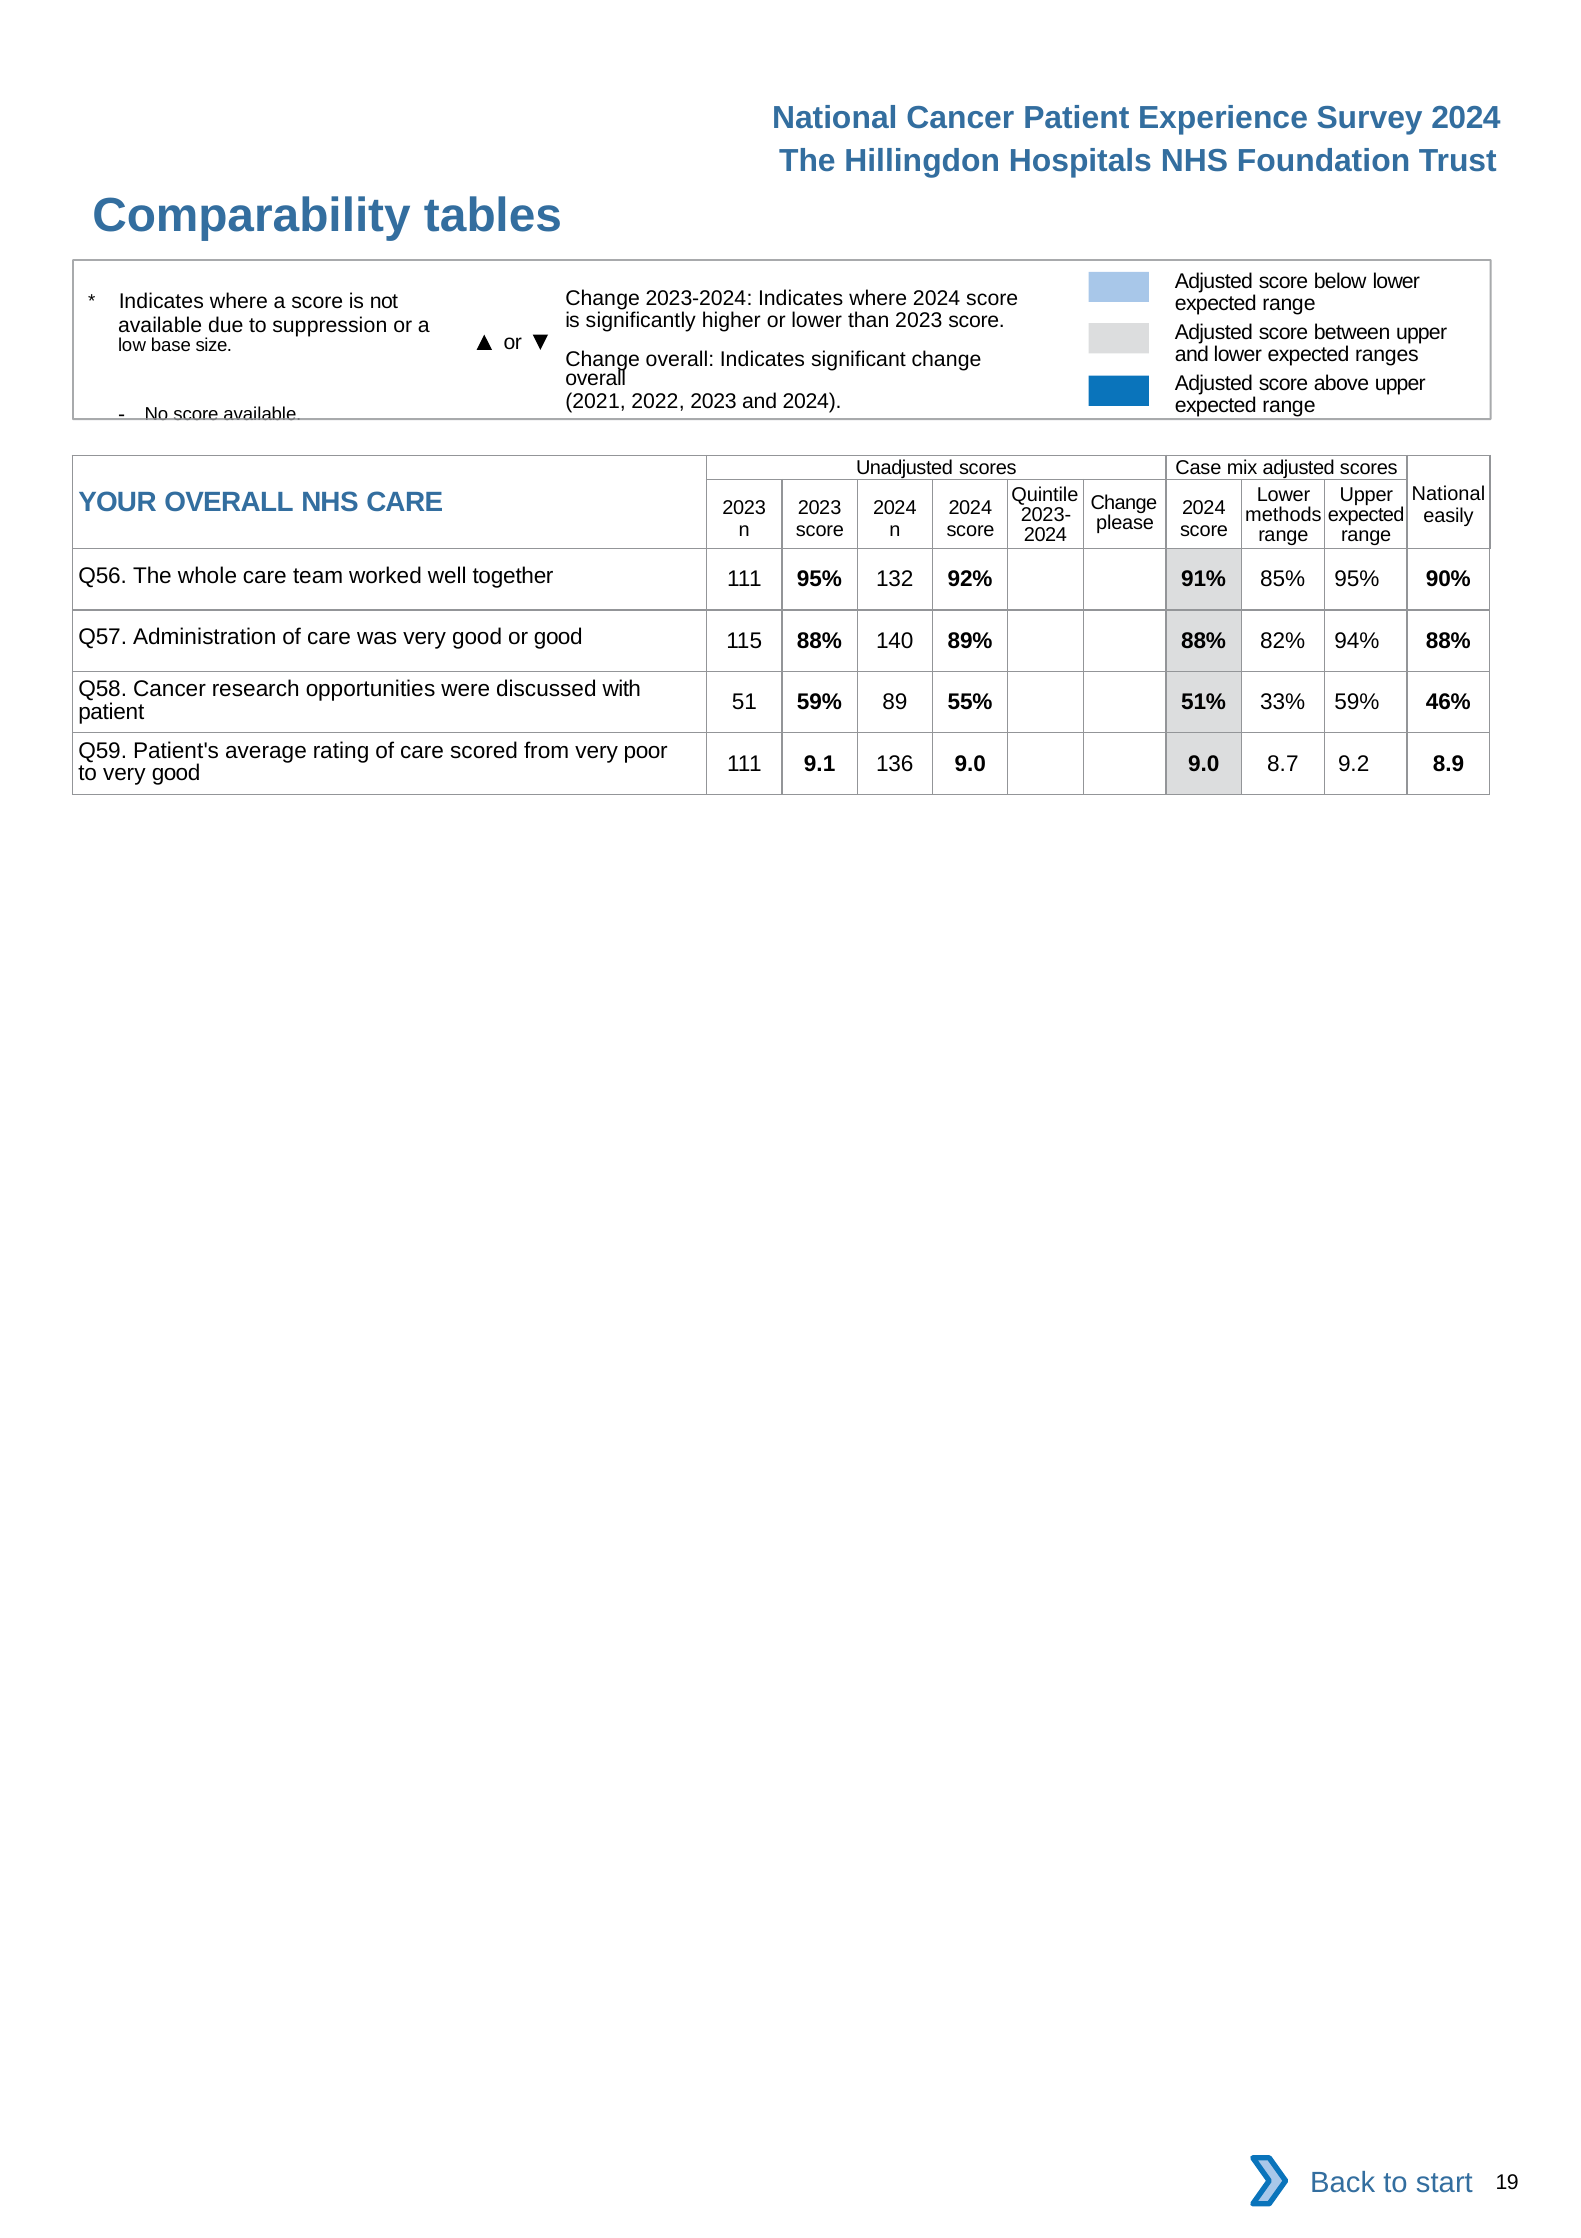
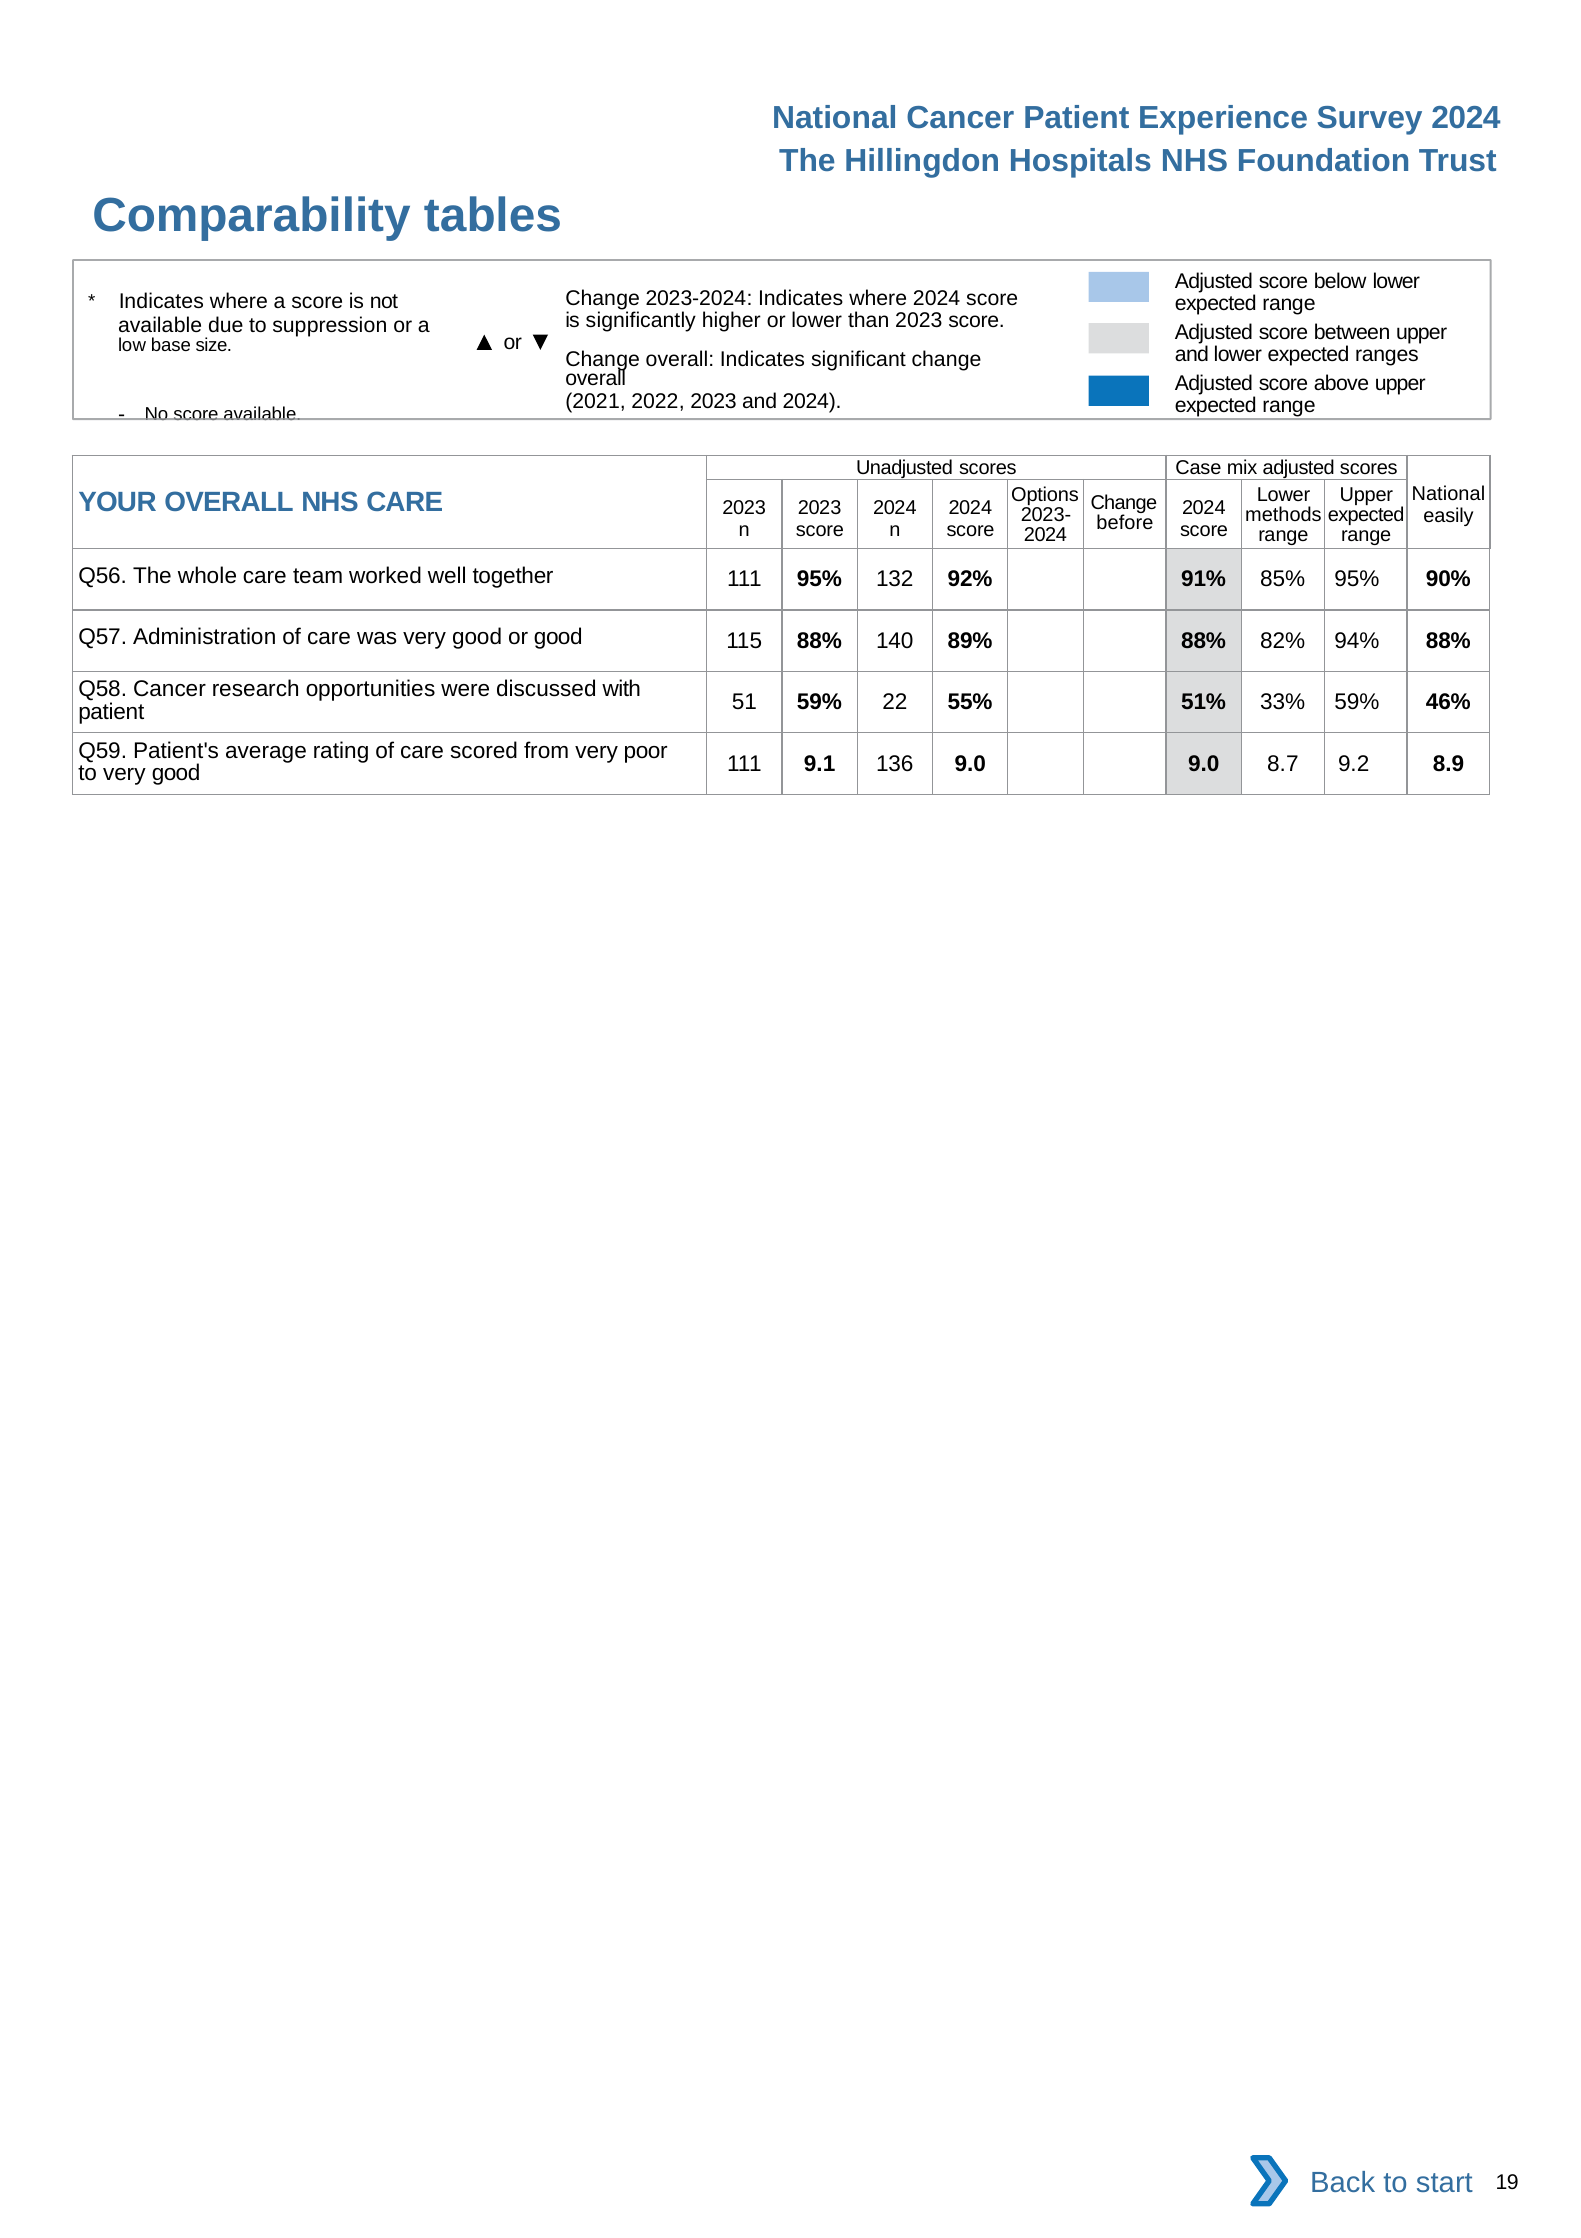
Quintile: Quintile -> Options (1045, 495)
please: please -> before (1125, 523)
89: 89 -> 22 (895, 702)
